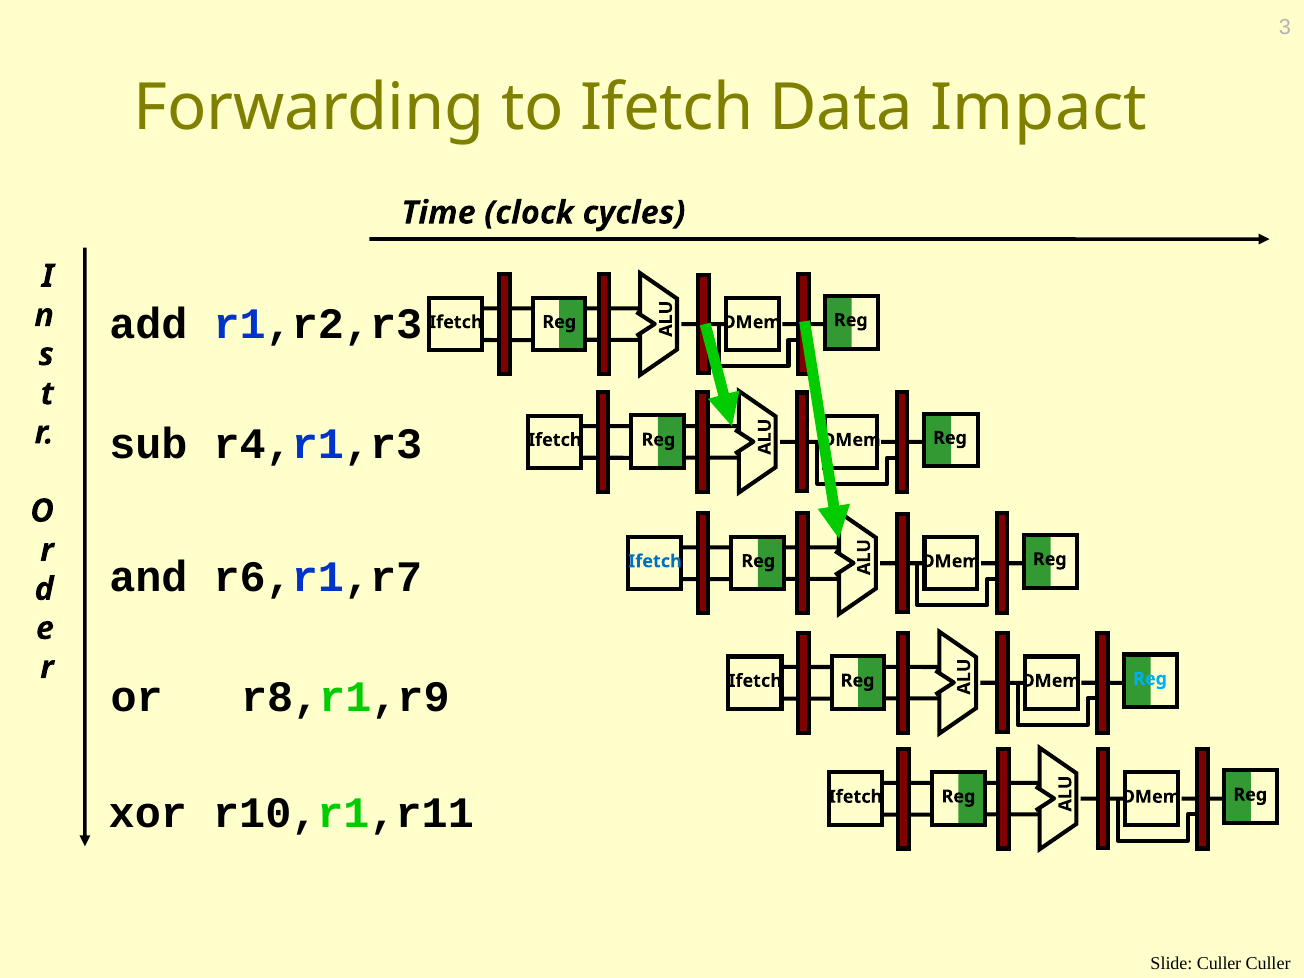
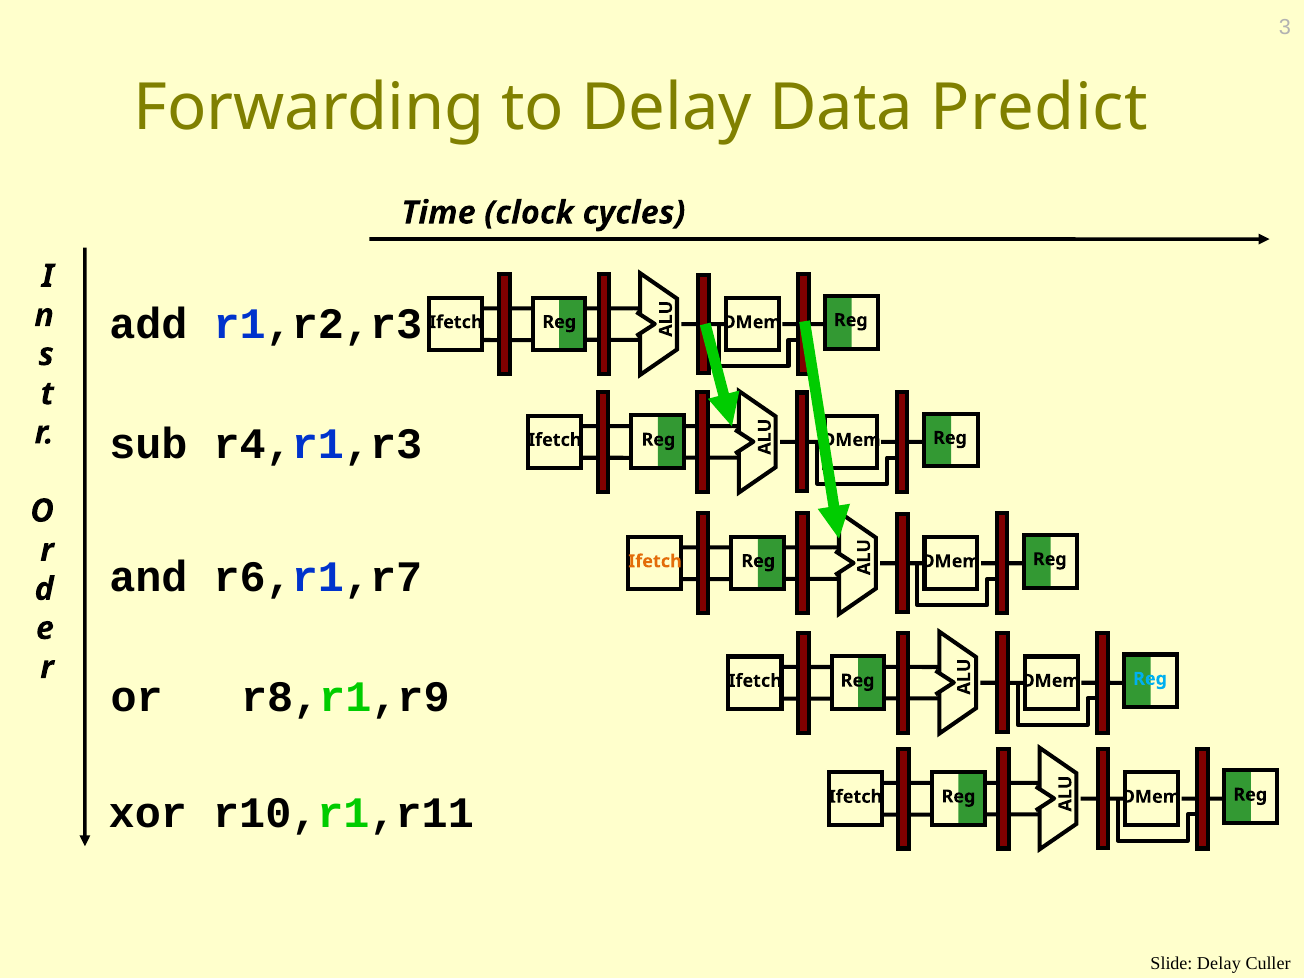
to Ifetch: Ifetch -> Delay (667, 108)
Impact: Impact -> Predict (1039, 108)
Ifetch colour: blue -> orange (655, 561)
Slide Culler: Culler -> Delay (1219, 963)
